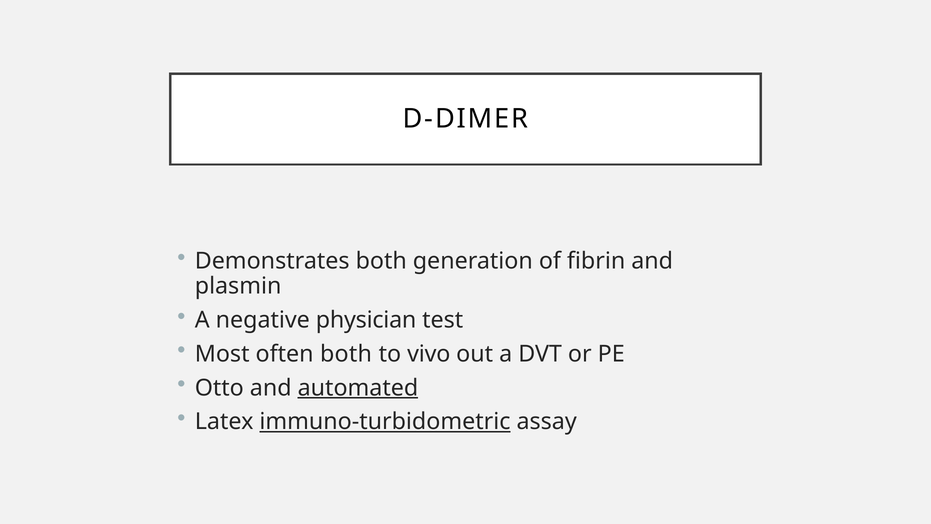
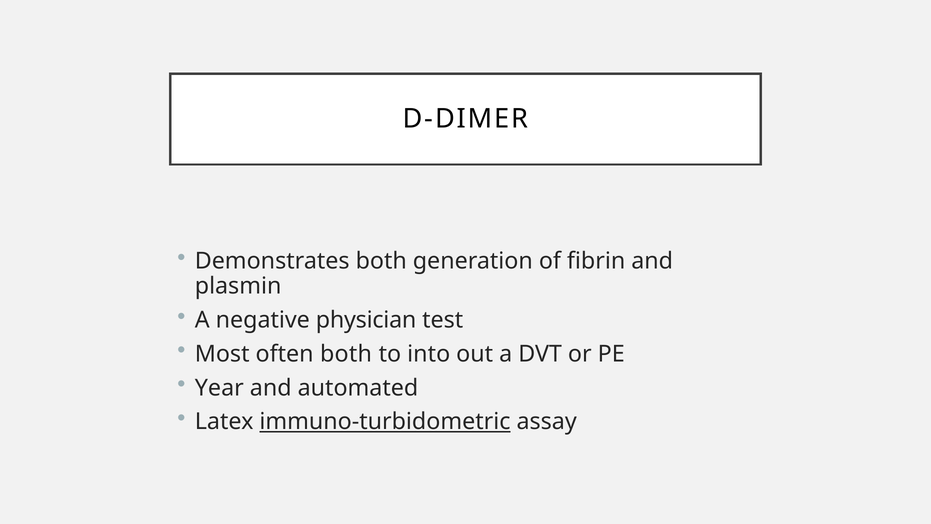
vivo: vivo -> into (429, 354)
Otto: Otto -> Year (219, 388)
automated underline: present -> none (358, 388)
